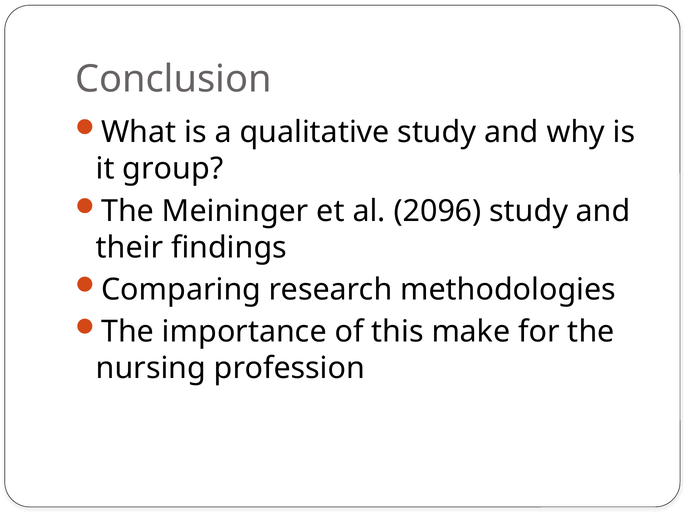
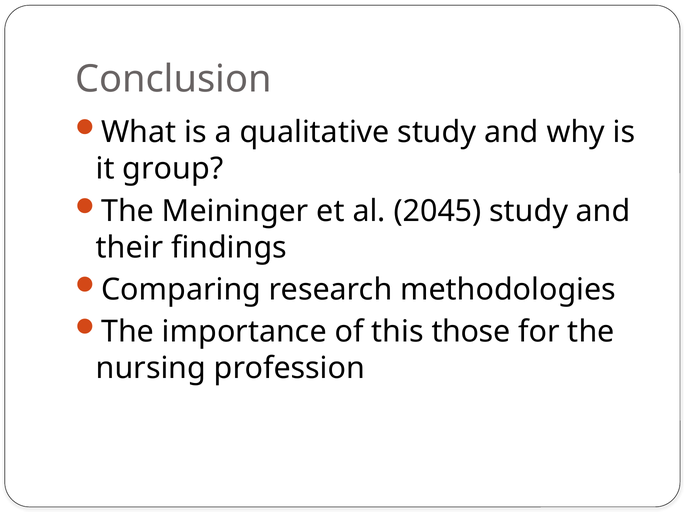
2096: 2096 -> 2045 (438, 211)
make: make -> those (471, 332)
